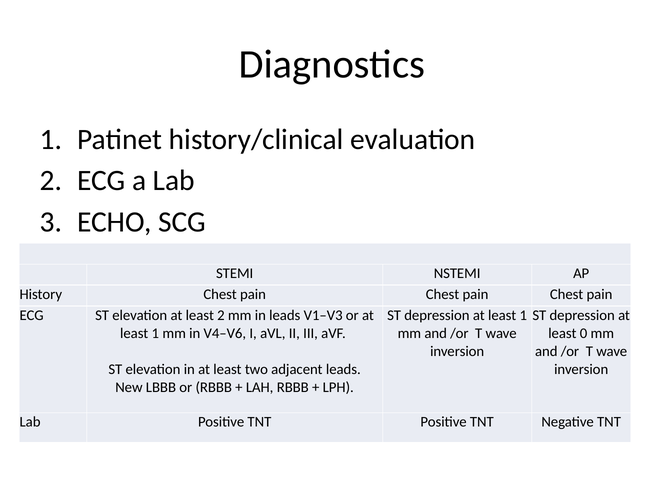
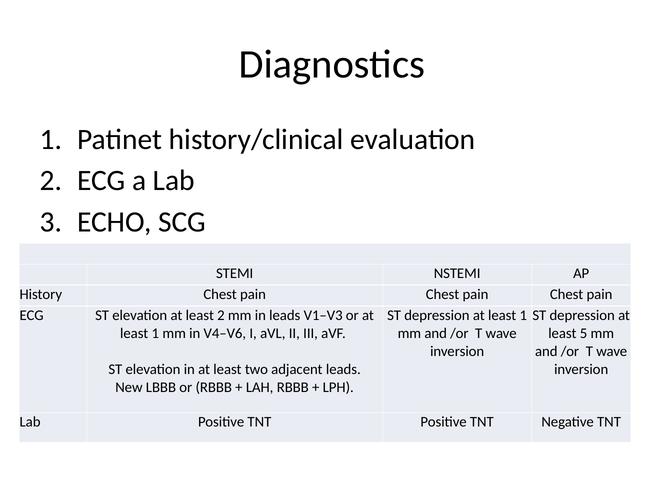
0: 0 -> 5 (584, 333)
